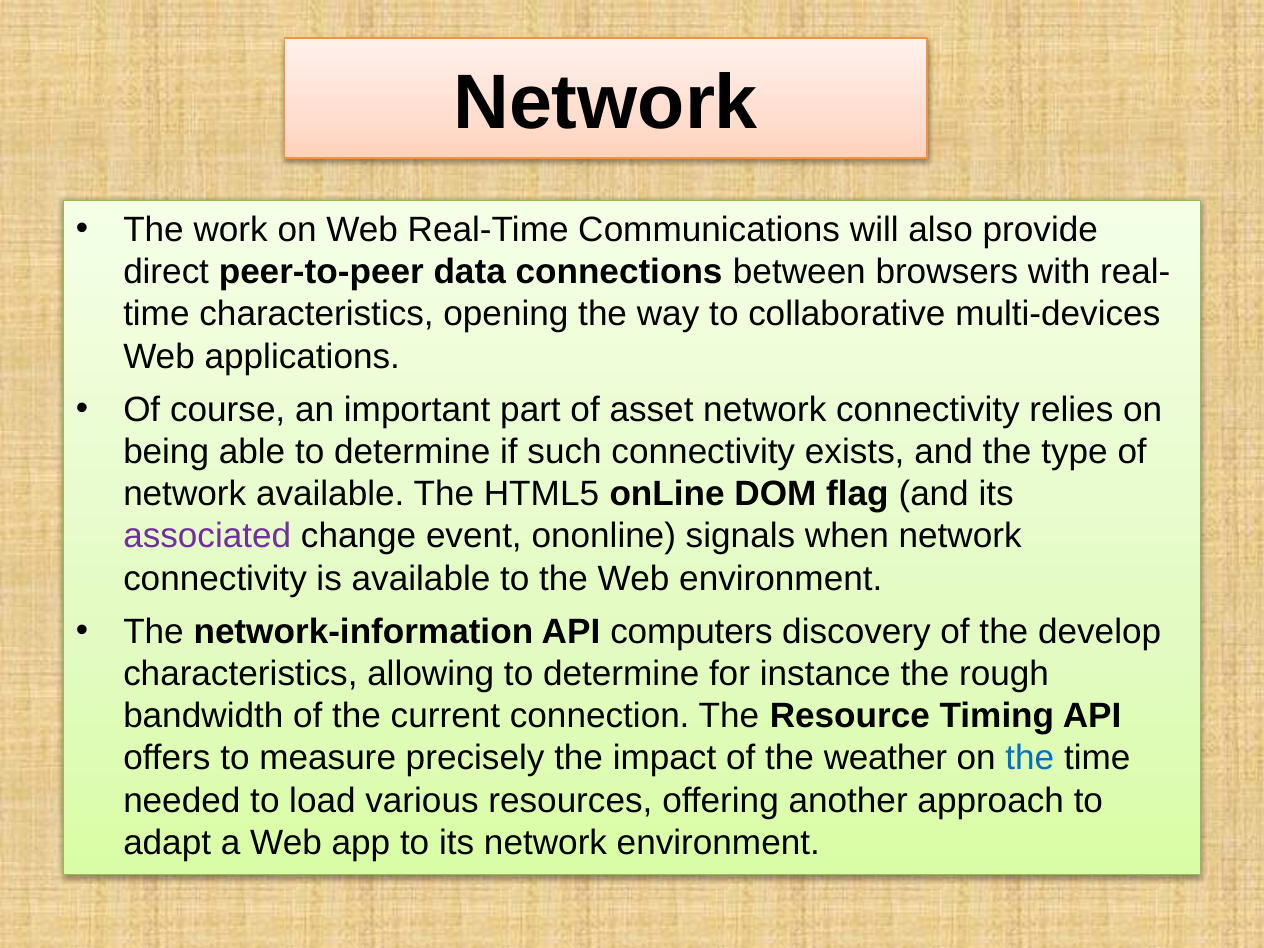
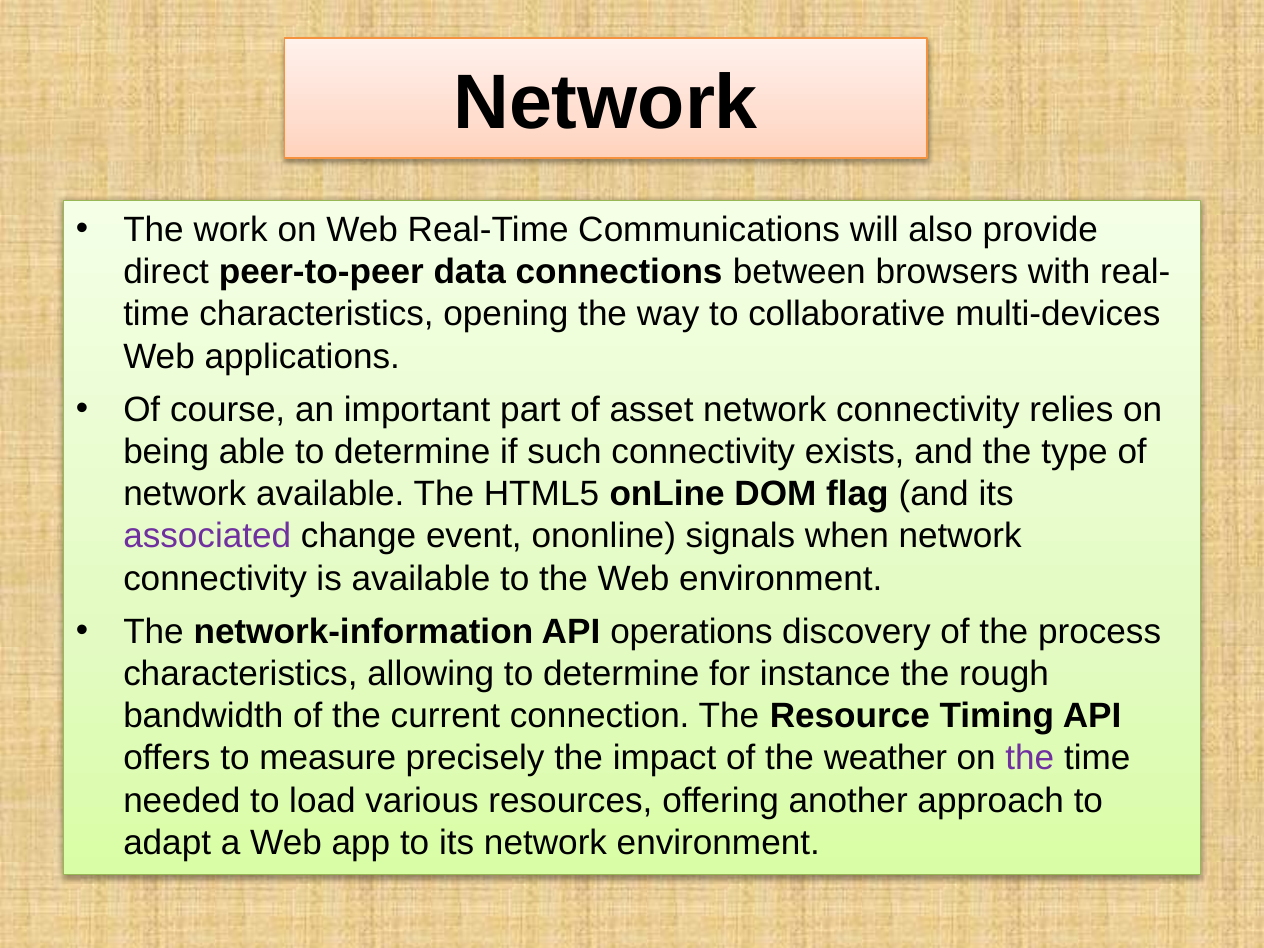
computers: computers -> operations (691, 632)
develop: develop -> process (1100, 632)
the colour: blue -> purple (1030, 758)
